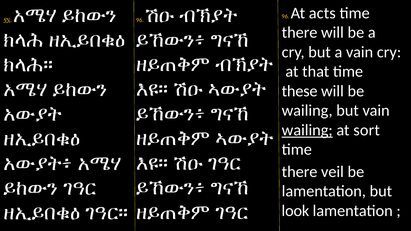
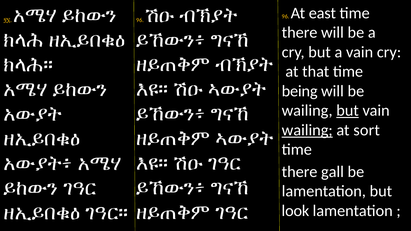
acts: acts -> east (322, 13)
these: these -> being (300, 91)
but underline: none -> present (348, 111)
veil: veil -> gall (332, 172)
